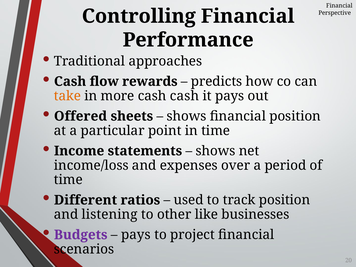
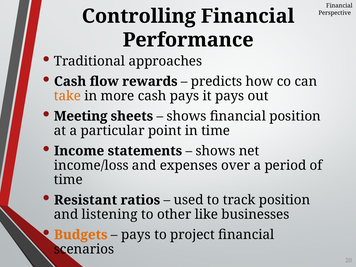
cash cash: cash -> pays (185, 96)
Offered: Offered -> Meeting (81, 116)
Different: Different -> Resistant (86, 200)
Budgets colour: purple -> orange (81, 235)
